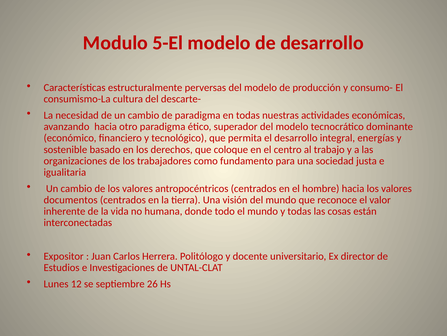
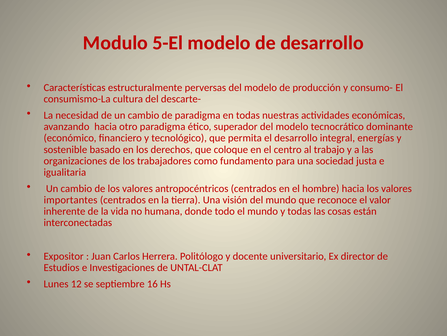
documentos: documentos -> importantes (71, 200)
26: 26 -> 16 (152, 283)
